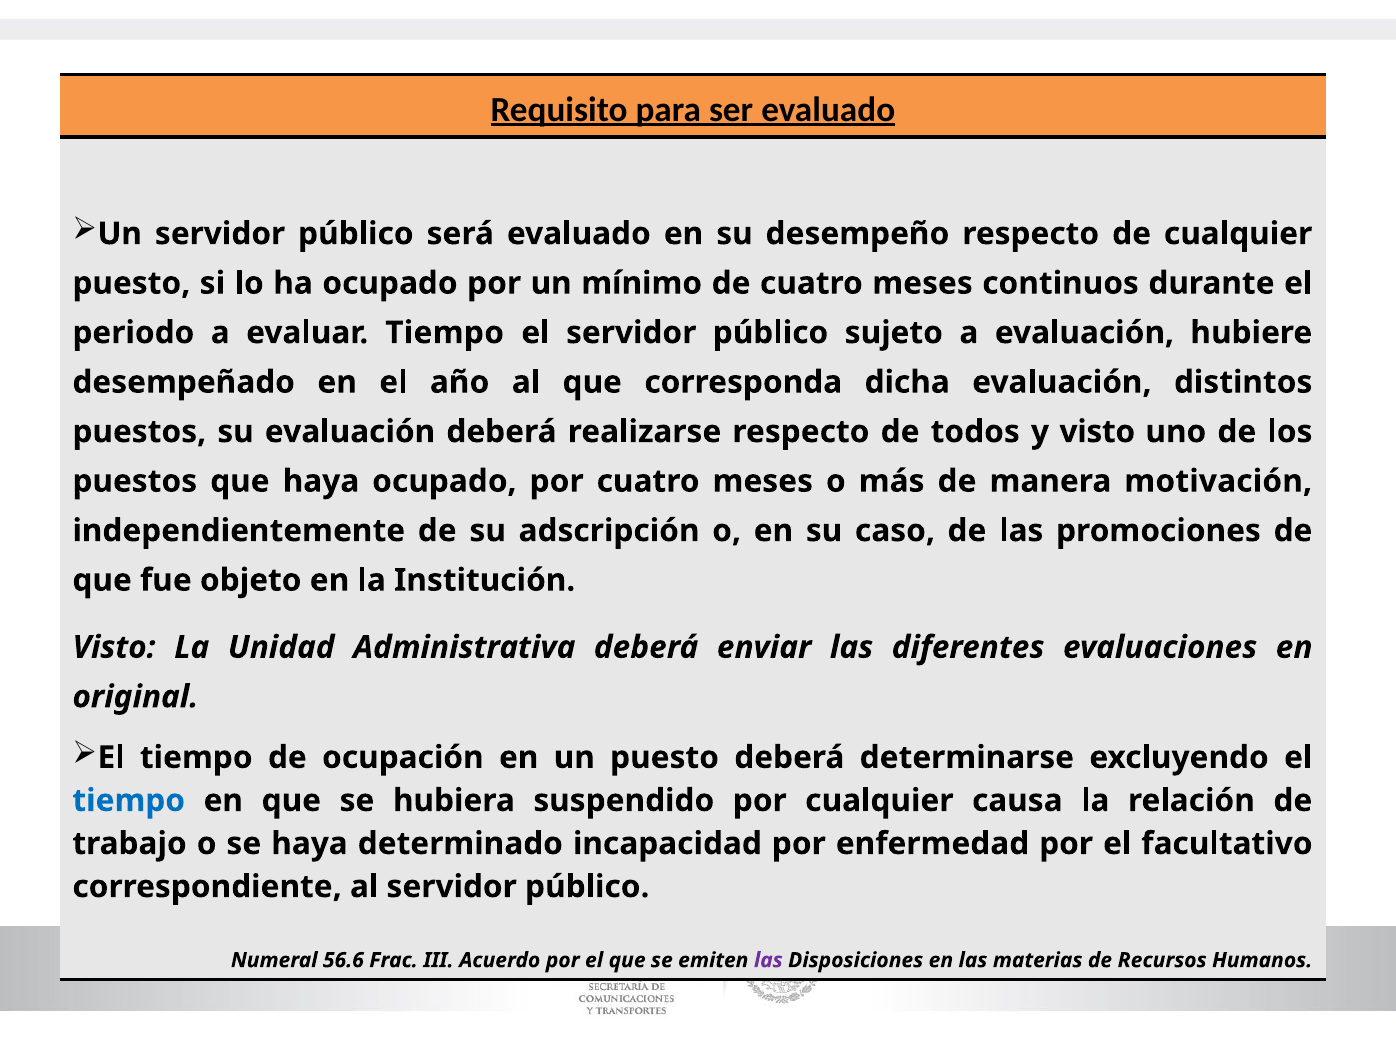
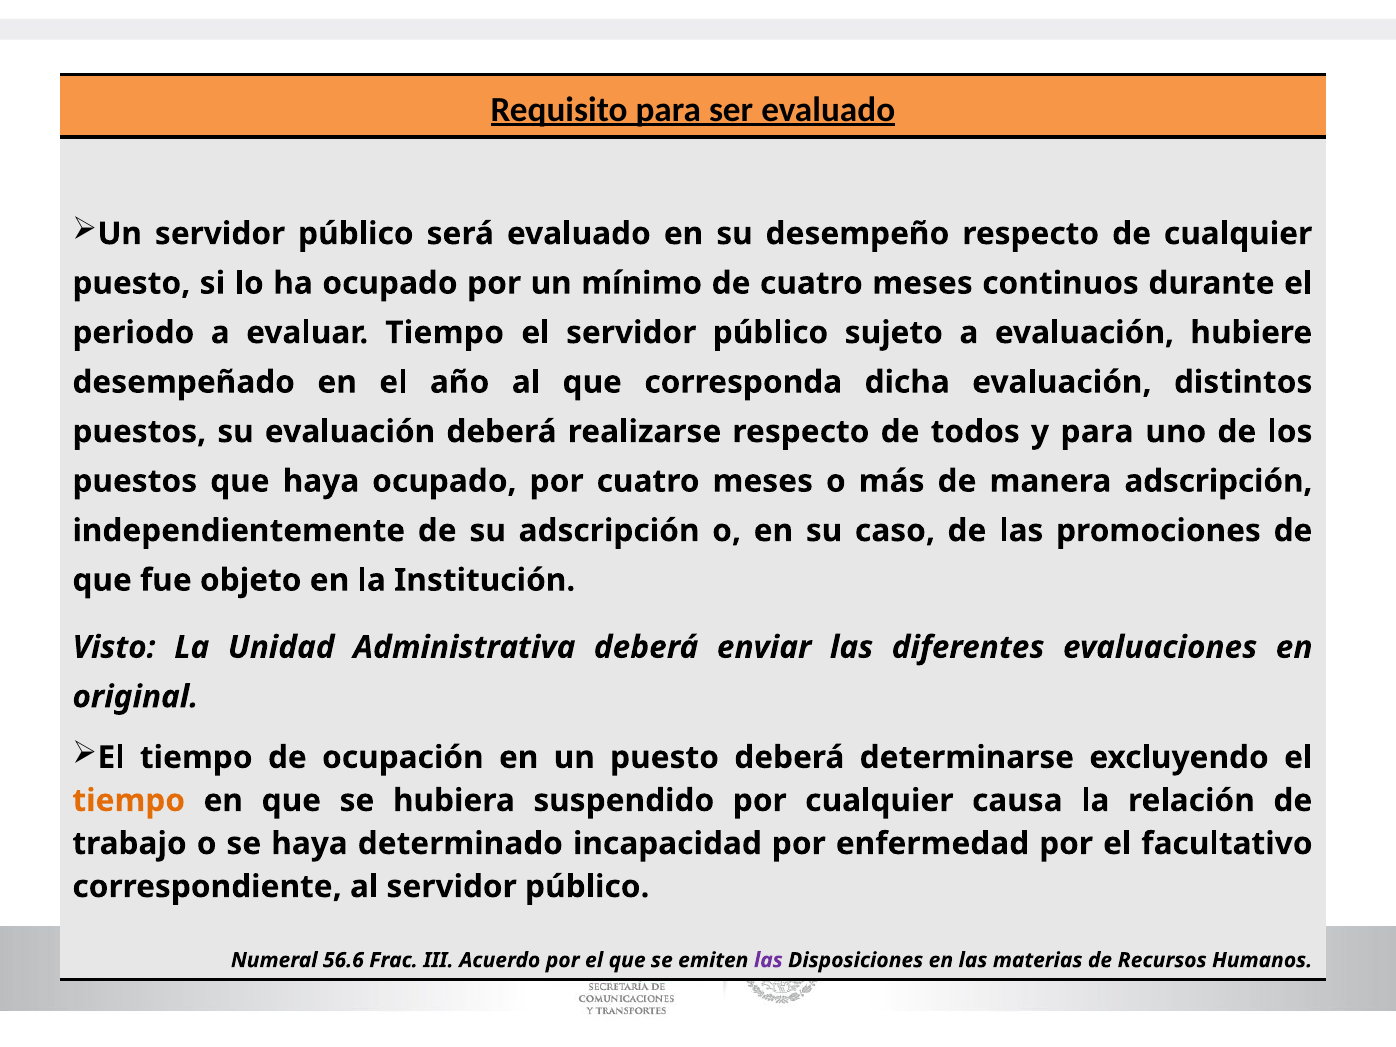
y visto: visto -> para (1097, 432)
manera motivación: motivación -> adscripción (1218, 481)
tiempo colour: blue -> orange (129, 801)
